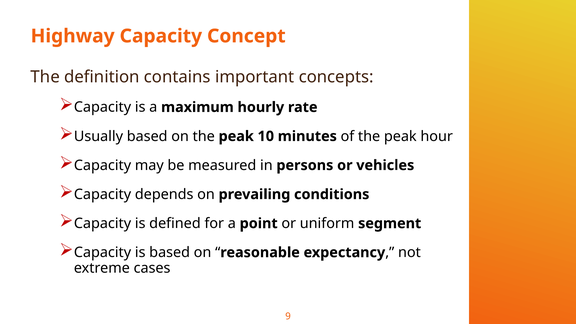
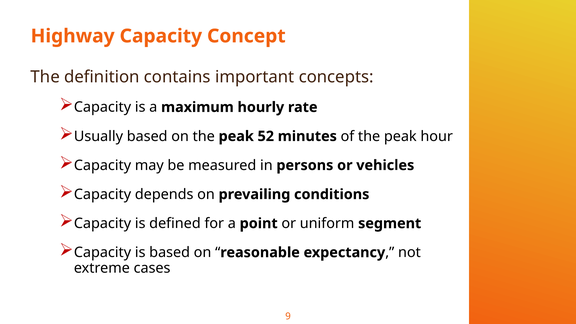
10: 10 -> 52 (266, 136)
